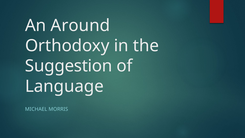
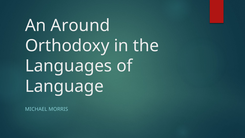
Suggestion: Suggestion -> Languages (69, 66)
